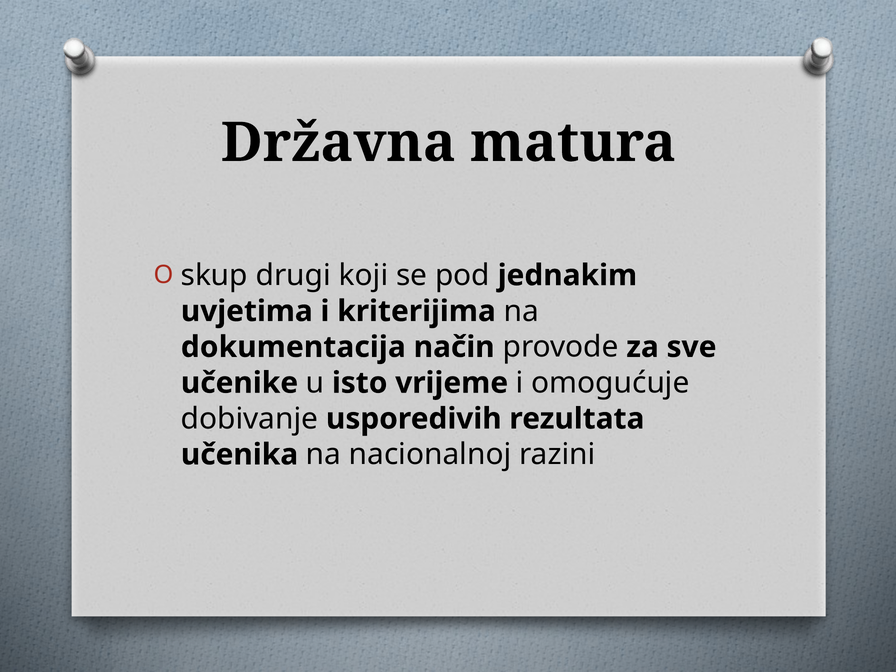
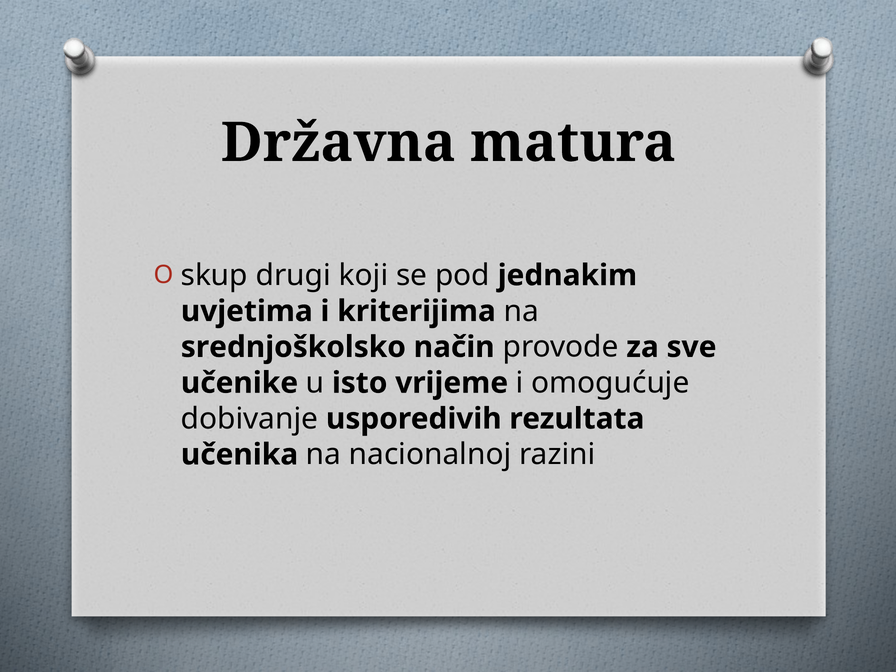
dokumentacija: dokumentacija -> srednjoškolsko (293, 347)
